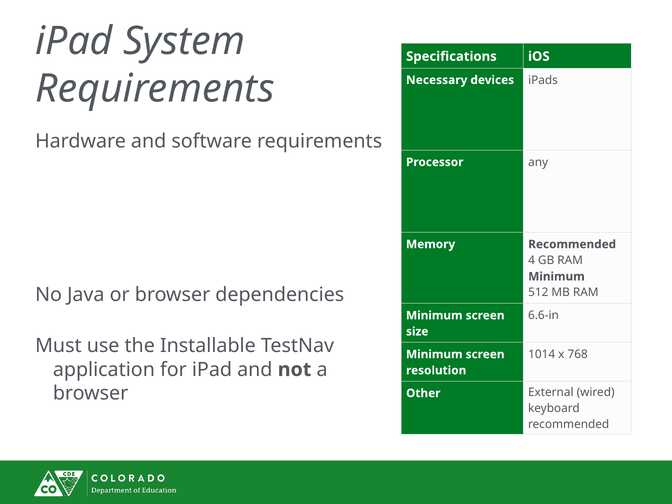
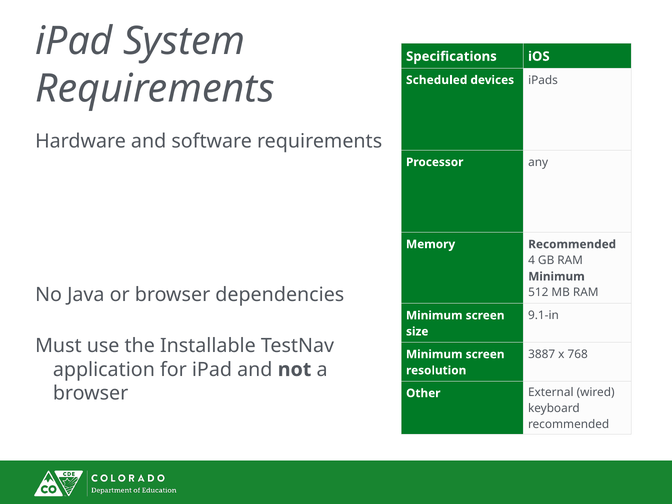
Necessary: Necessary -> Scheduled (437, 80)
6.6-in: 6.6-in -> 9.1-in (543, 315)
1014: 1014 -> 3887 (542, 354)
